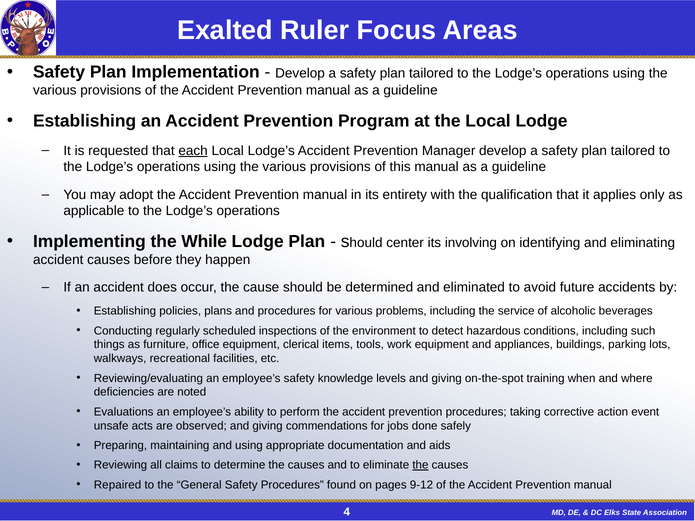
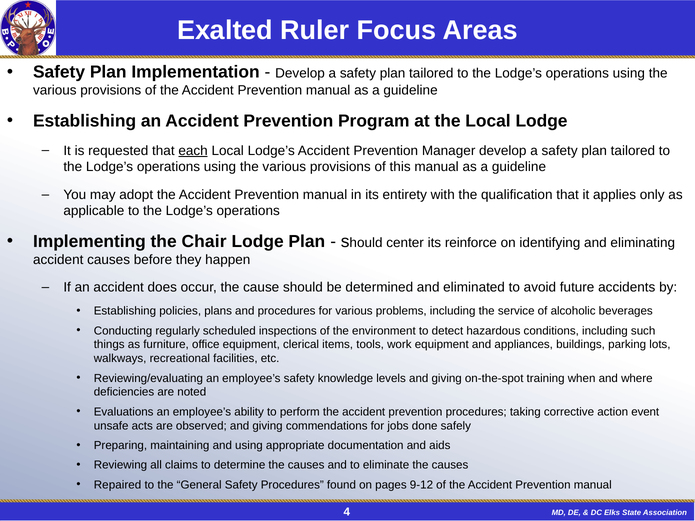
While: While -> Chair (204, 241)
involving: involving -> reinforce (471, 243)
the underline: present -> none (420, 465)
